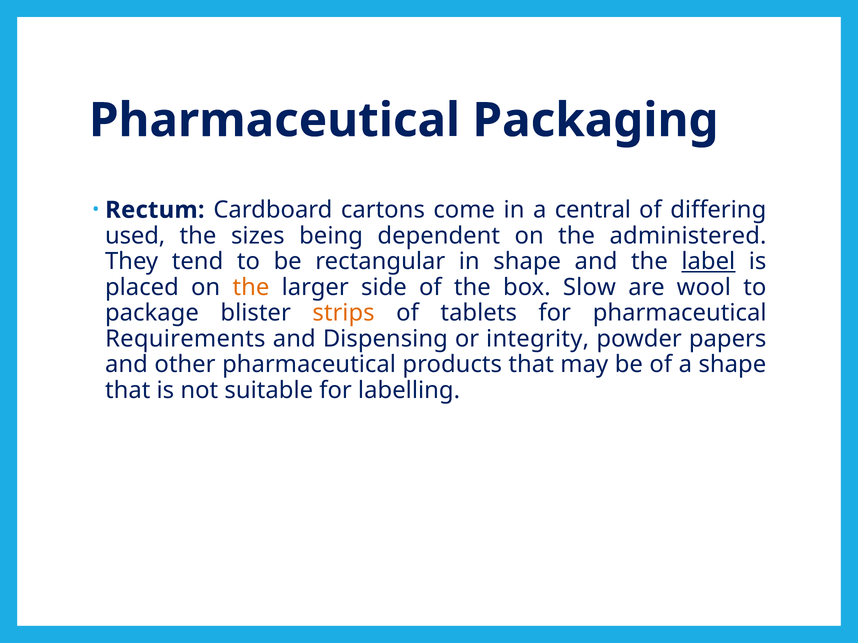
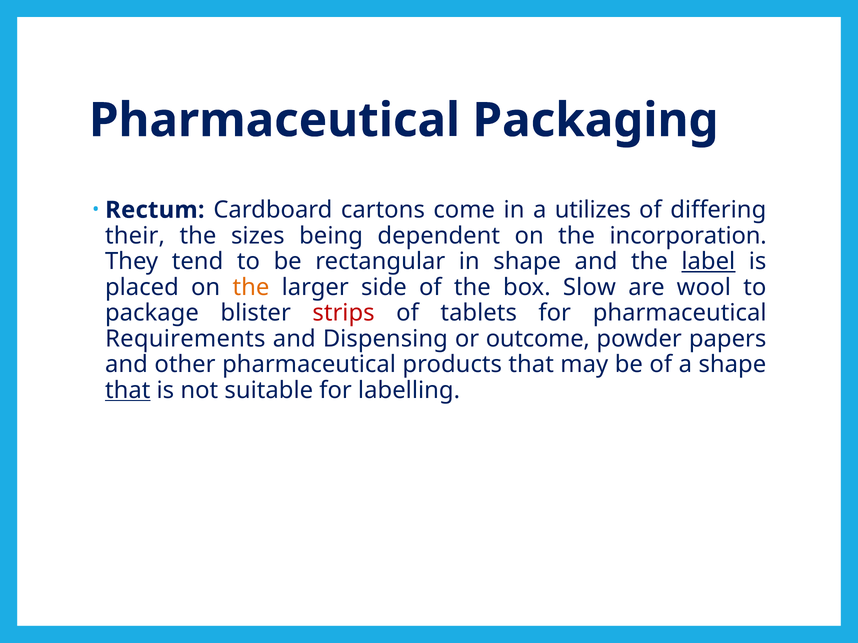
central: central -> utilizes (593, 210)
used: used -> their (135, 236)
administered: administered -> incorporation (688, 236)
strips colour: orange -> red (344, 313)
integrity: integrity -> outcome (538, 339)
that underline: none -> present (128, 391)
